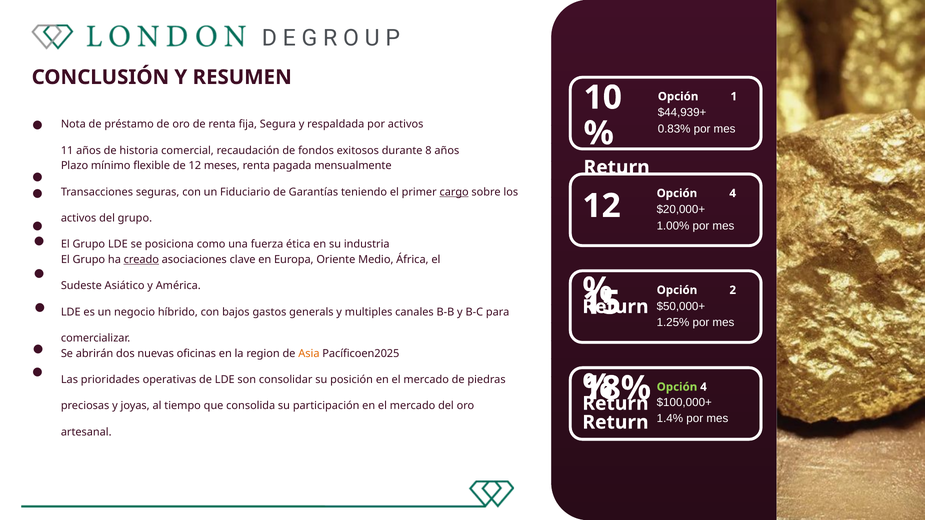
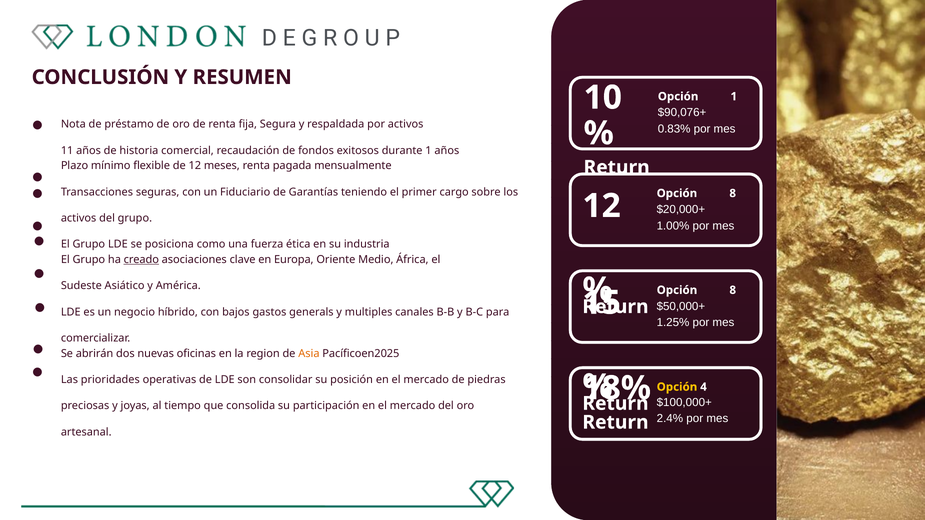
$44,939+: $44,939+ -> $90,076+ (682, 113)
durante 8: 8 -> 1 (428, 151)
cargo underline: present -> none (454, 192)
4: 4 -> 8 (733, 193)
2: 2 -> 8 (733, 290)
Opción colour: light green -> yellow (677, 387)
1.4%: 1.4% -> 2.4% (670, 419)
